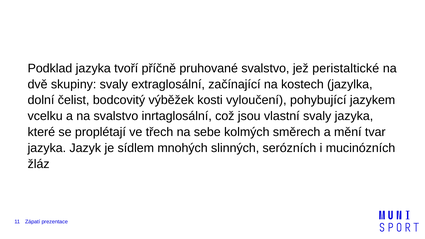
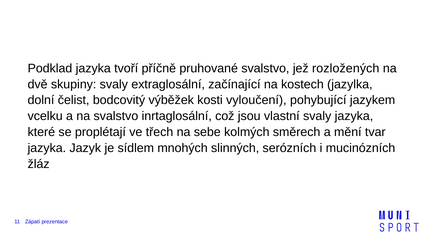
peristaltické: peristaltické -> rozložených (346, 68)
